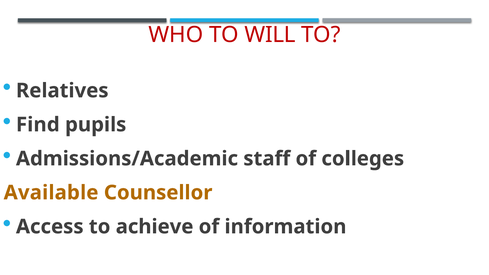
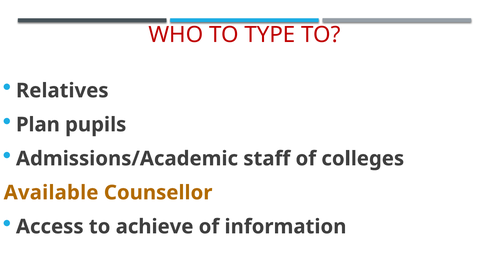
WILL: WILL -> TYPE (270, 35)
Find: Find -> Plan (38, 125)
